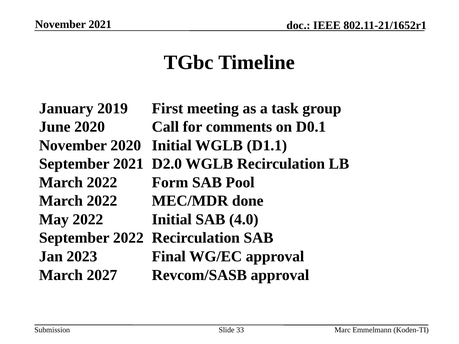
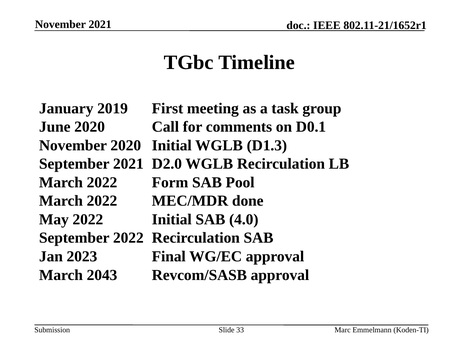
D1.1: D1.1 -> D1.3 (267, 145)
2027: 2027 -> 2043 (102, 275)
